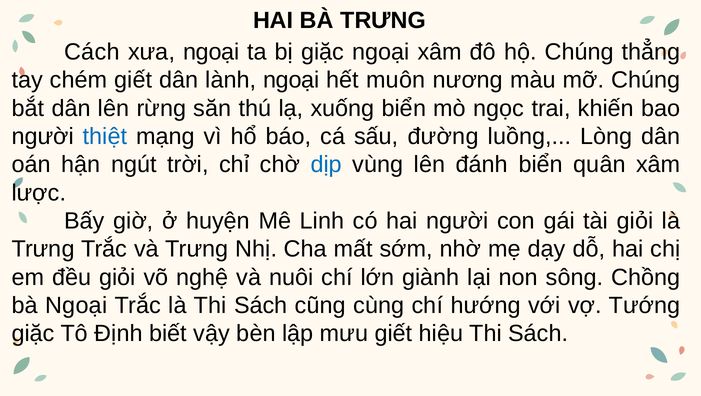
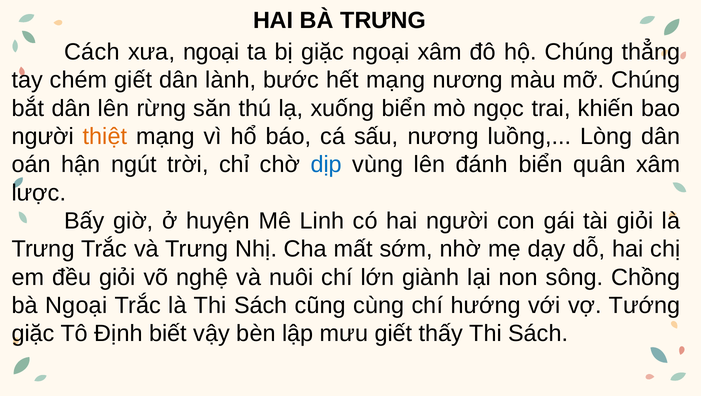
lành ngoại: ngoại -> bước (291, 80)
hết muôn: muôn -> mạng (396, 80)
thiệt colour: blue -> orange (105, 136)
sấu đường: đường -> nương (443, 136)
hiệu: hiệu -> thấy (441, 333)
